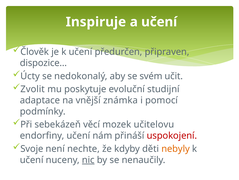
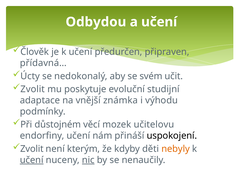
Inspiruje: Inspiruje -> Odbydou (96, 22)
dispozice…: dispozice… -> přídavná… (43, 63)
pomocí: pomocí -> výhodu (162, 100)
sebekázeň: sebekázeň -> důstojném (58, 124)
uspokojení colour: red -> black (172, 135)
Svoje: Svoje -> Zvolit (32, 148)
nechte: nechte -> kterým (84, 148)
učení underline: none -> present (32, 159)
